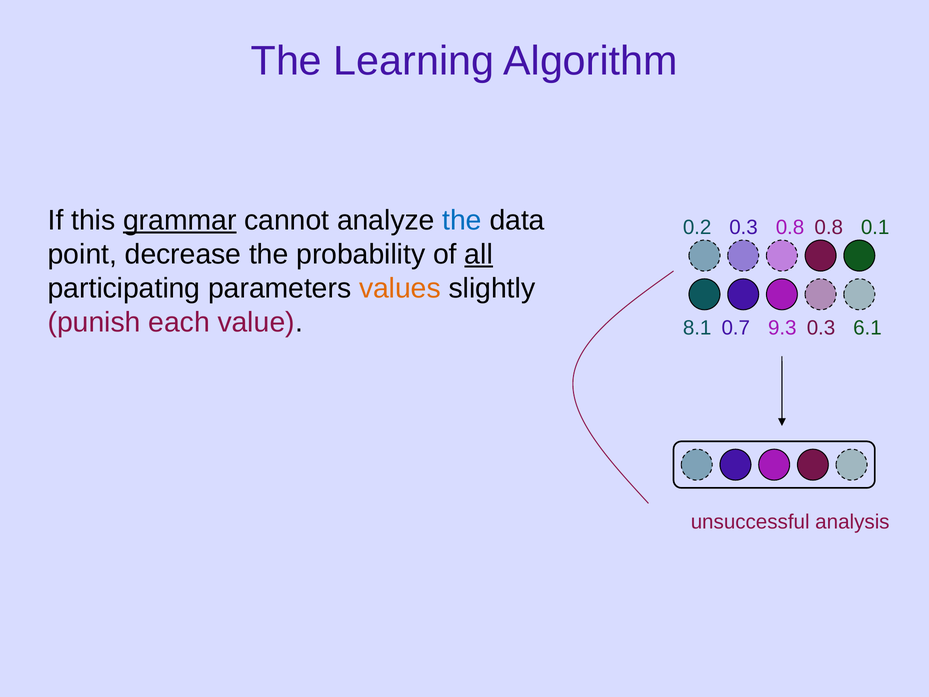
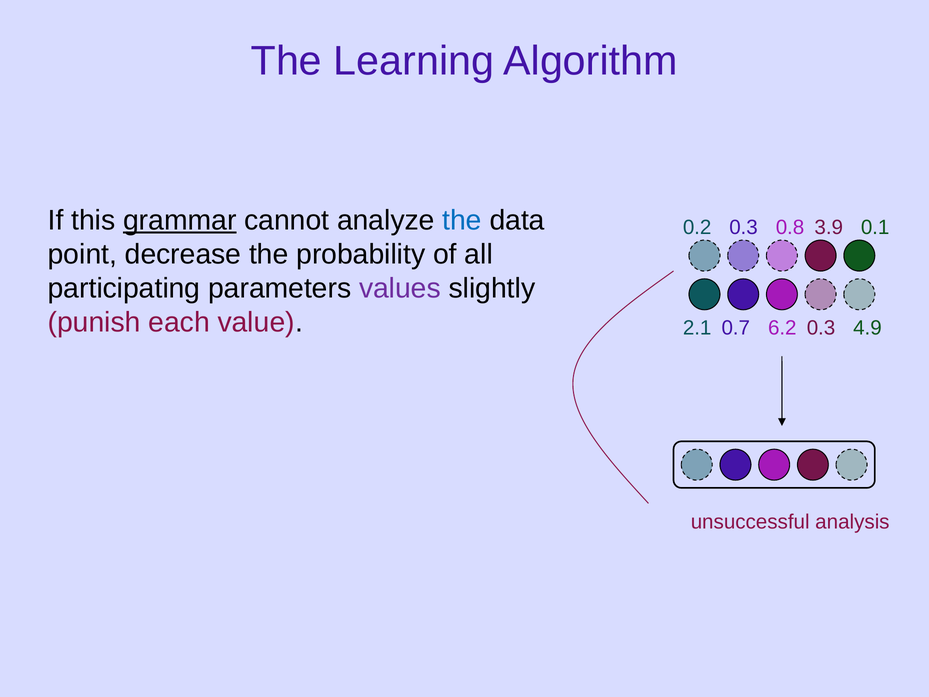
0.8 0.8: 0.8 -> 3.9 (829, 227)
all underline: present -> none (479, 254)
values colour: orange -> purple (400, 288)
8.1: 8.1 -> 2.1 (697, 328)
9.3: 9.3 -> 6.2 (782, 328)
6.1: 6.1 -> 4.9 (867, 328)
